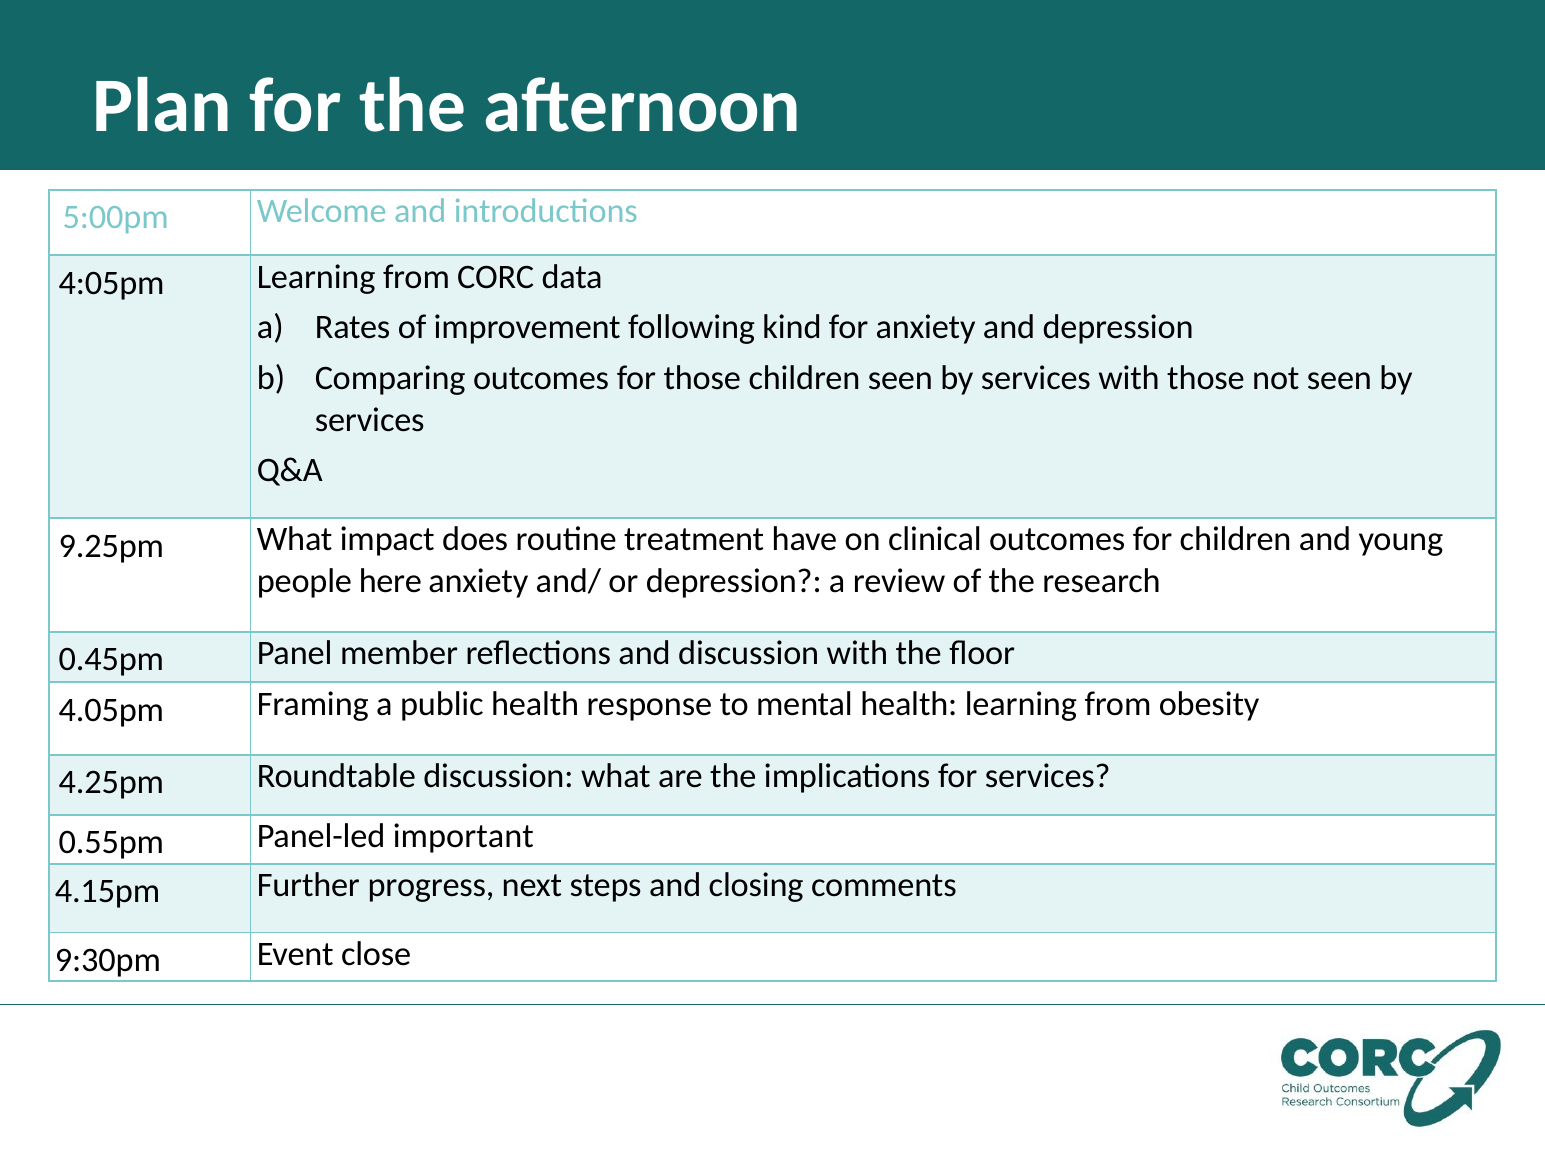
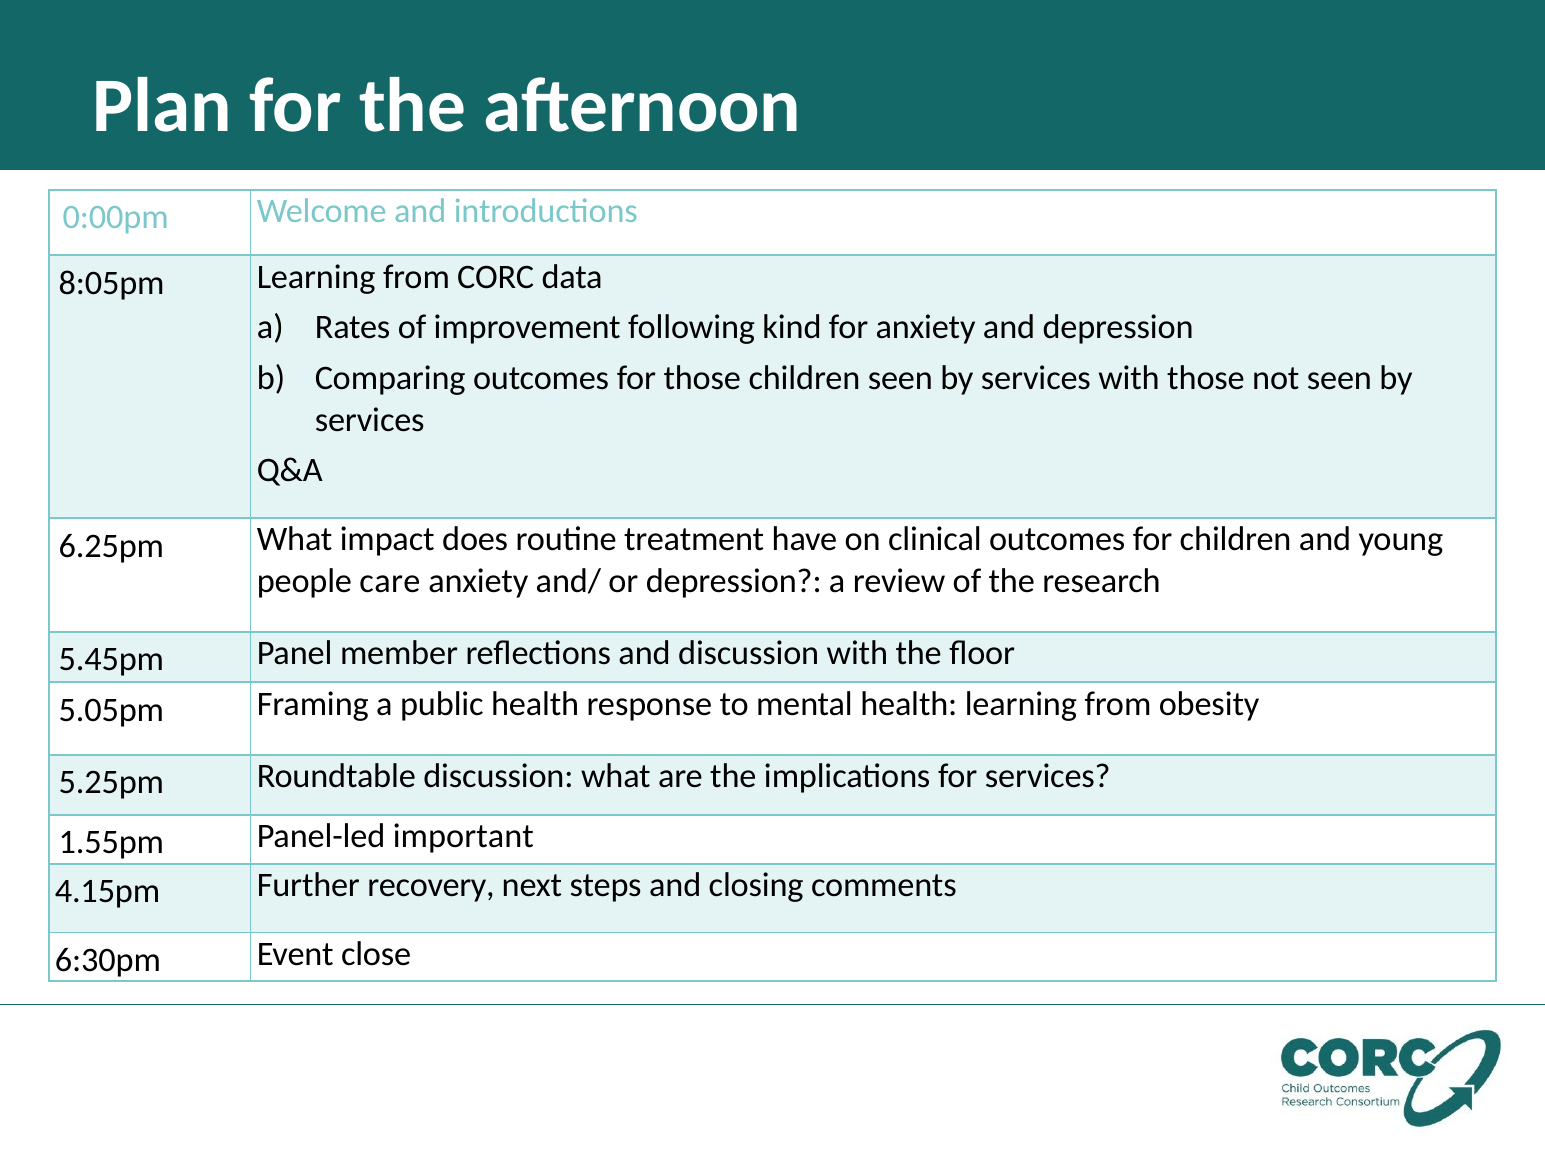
5:00pm: 5:00pm -> 0:00pm (116, 218)
4:05pm: 4:05pm -> 8:05pm (112, 283)
9.25pm: 9.25pm -> 6.25pm (111, 546)
here: here -> care (390, 582)
0.45pm: 0.45pm -> 5.45pm (111, 660)
4.05pm: 4.05pm -> 5.05pm (111, 710)
4.25pm: 4.25pm -> 5.25pm (111, 783)
0.55pm: 0.55pm -> 1.55pm (111, 843)
progress: progress -> recovery (431, 886)
9:30pm: 9:30pm -> 6:30pm (108, 961)
